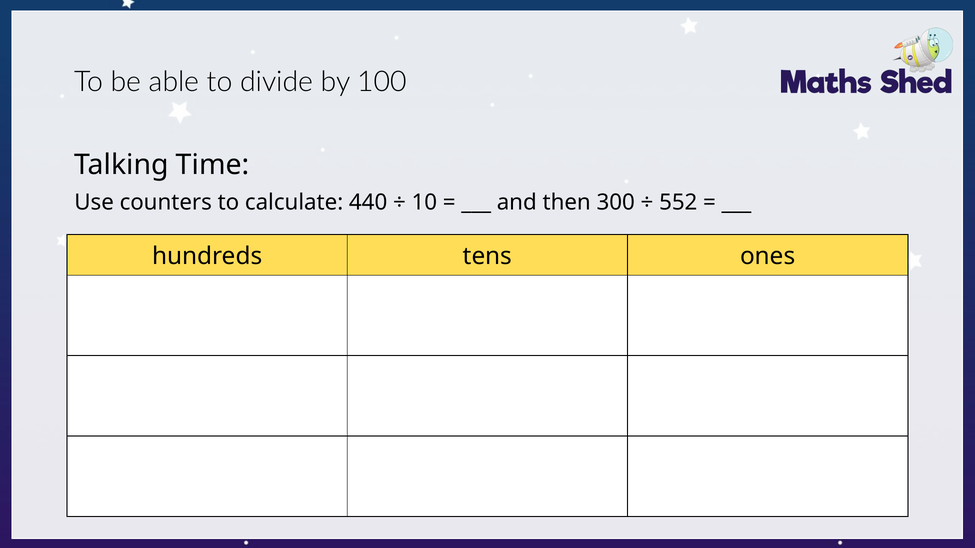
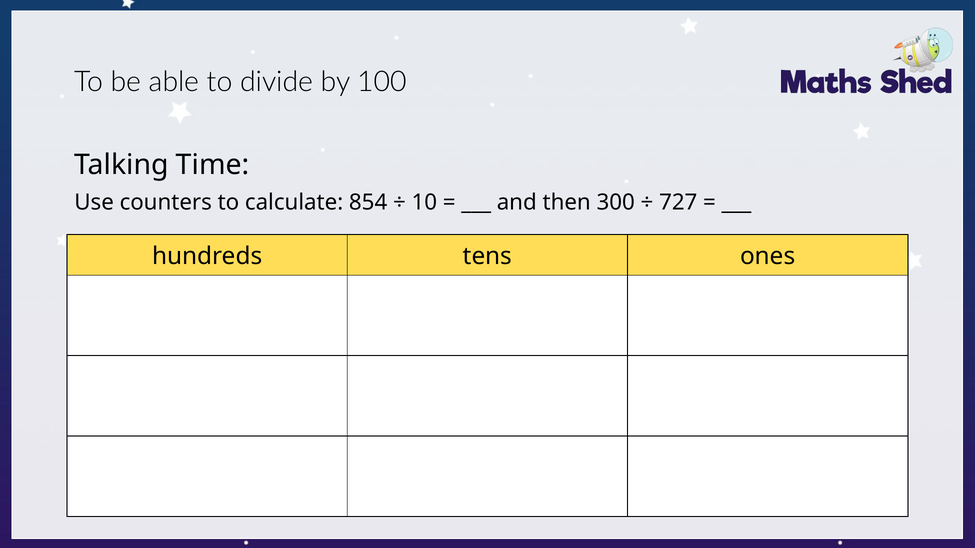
440: 440 -> 854 (368, 202)
552: 552 -> 727 (678, 202)
